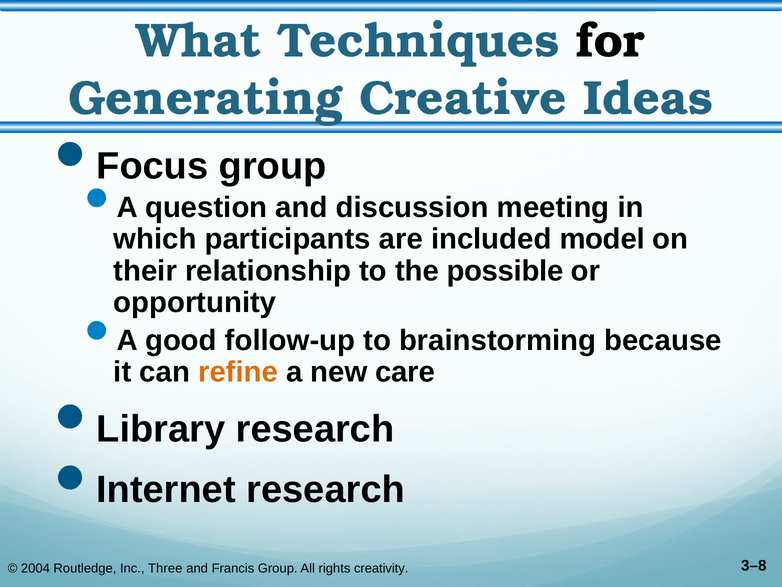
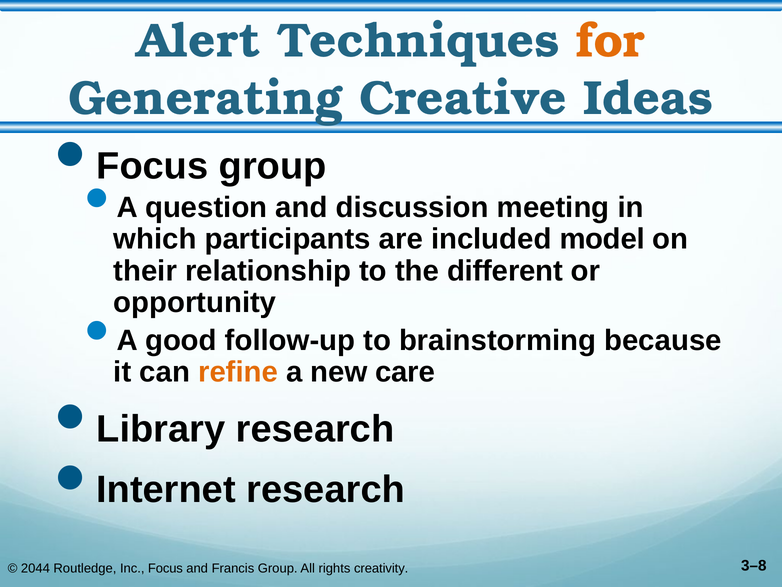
What: What -> Alert (199, 41)
for colour: black -> orange (610, 41)
possible: possible -> different (505, 271)
2004: 2004 -> 2044 (35, 568)
Inc Three: Three -> Focus (165, 568)
